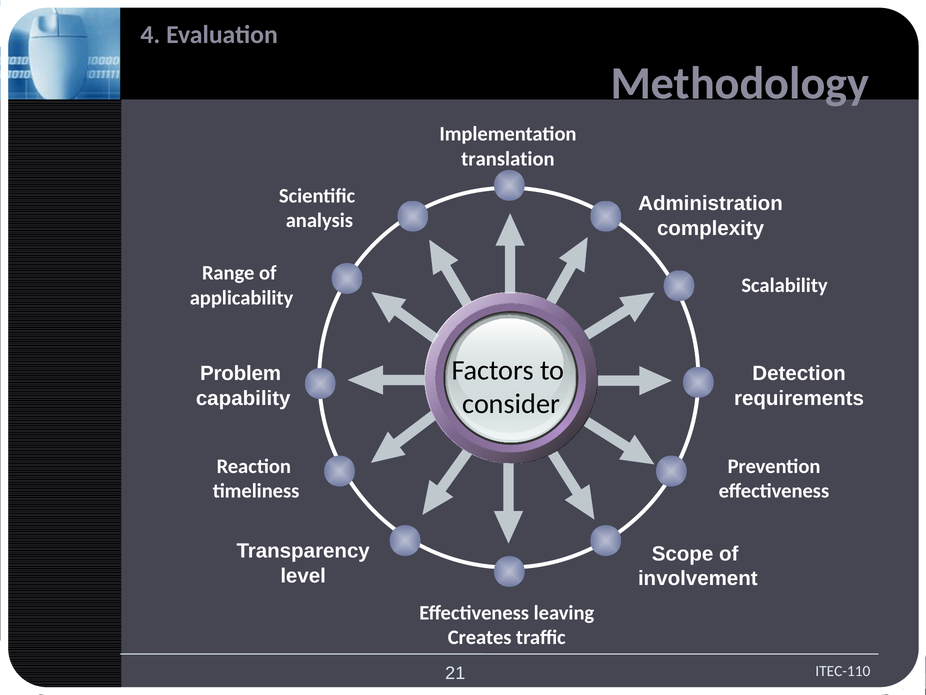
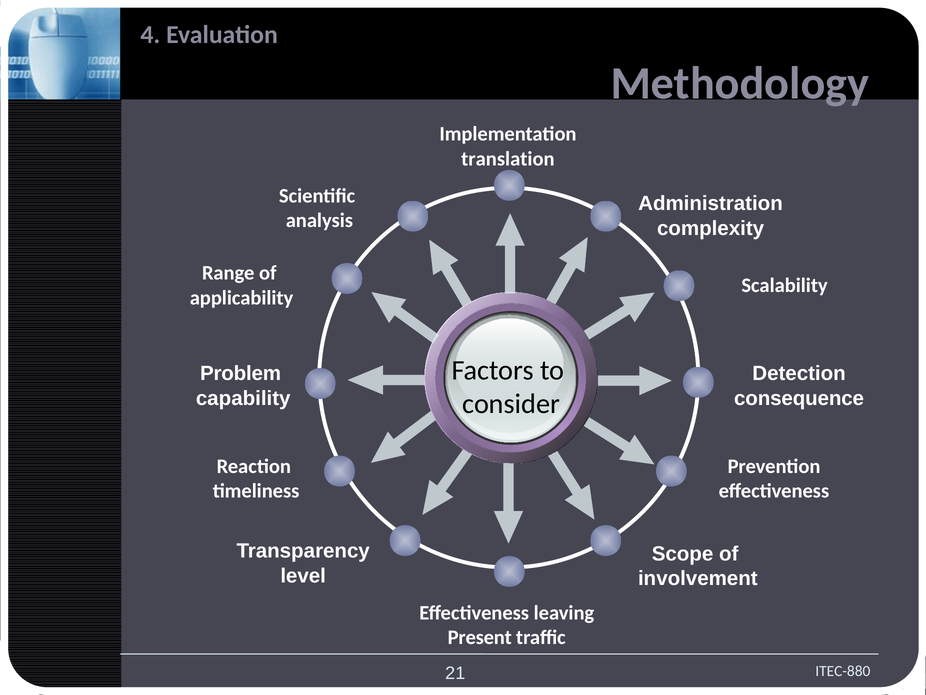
requirements: requirements -> consequence (799, 398)
Creates: Creates -> Present (480, 637)
ITEC-110: ITEC-110 -> ITEC-880 (843, 671)
